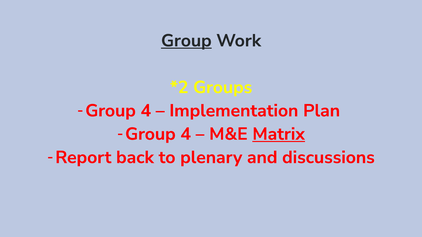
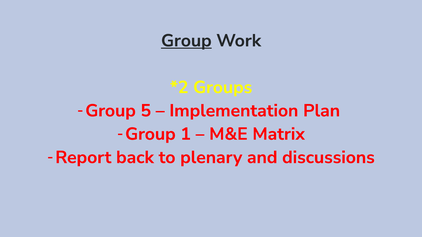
4: 4 -> 5 (146, 111)
4: 4 -> 1 (186, 134)
Matrix underline: present -> none (279, 134)
